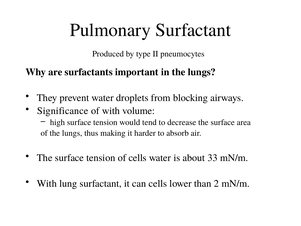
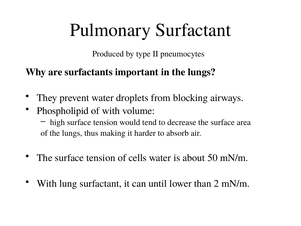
Significance: Significance -> Phospholipid (63, 111)
33: 33 -> 50 (213, 158)
can cells: cells -> until (158, 183)
